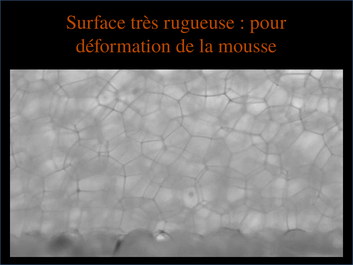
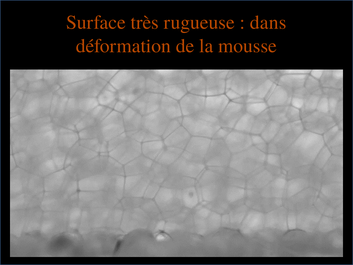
pour: pour -> dans (268, 22)
